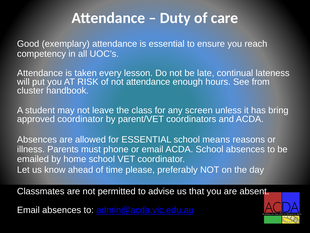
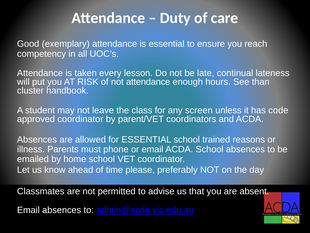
from: from -> than (261, 82)
bring: bring -> code (278, 110)
means: means -> trained (216, 139)
